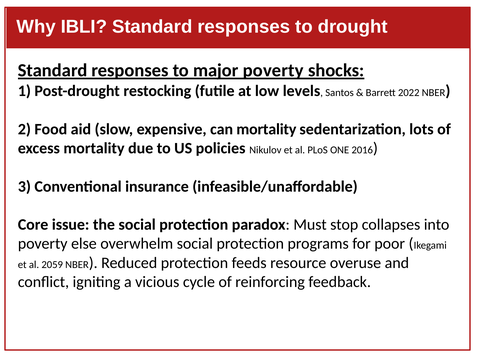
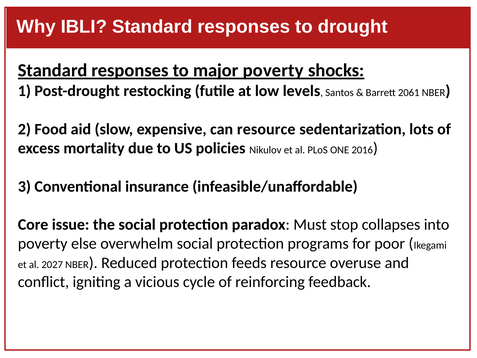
2022: 2022 -> 2061 (409, 93)
can mortality: mortality -> resource (266, 129)
2059: 2059 -> 2027 (52, 264)
